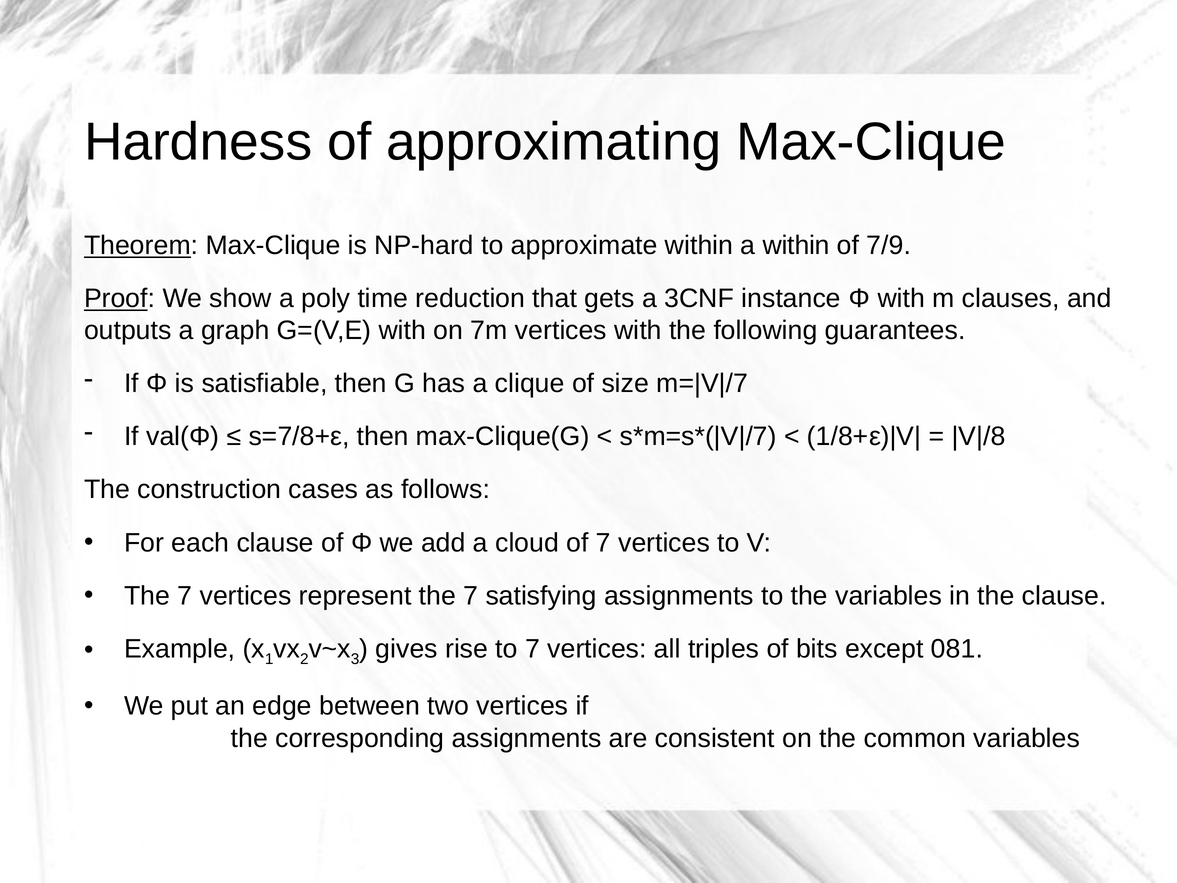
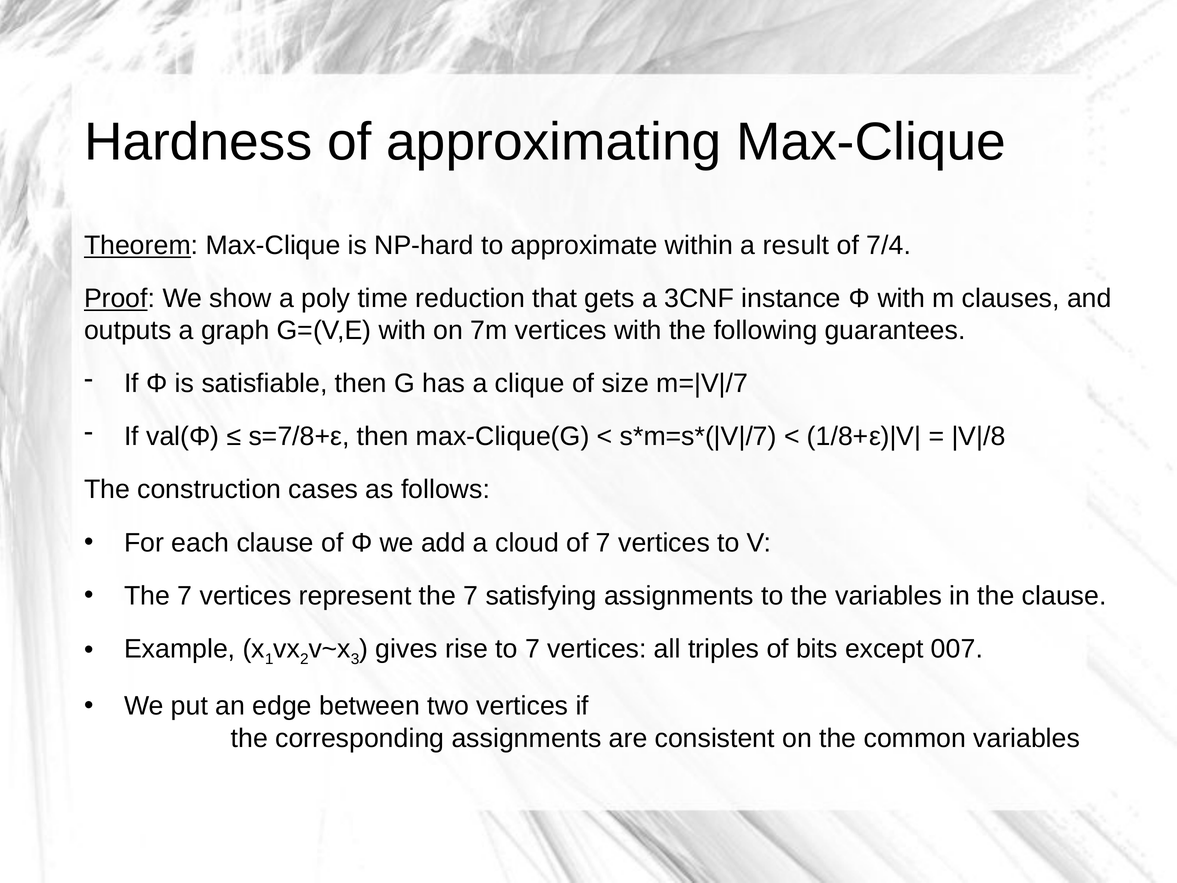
a within: within -> result (796, 245)
7/9: 7/9 -> 7/4 (889, 245)
081: 081 -> 007 (957, 649)
